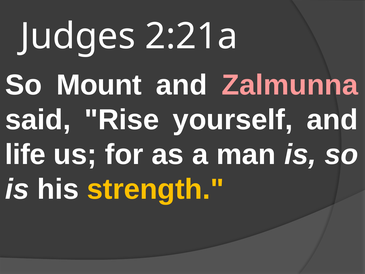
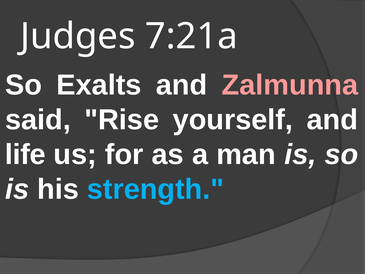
2:21a: 2:21a -> 7:21a (191, 36)
Mount: Mount -> Exalts (99, 85)
strength colour: yellow -> light blue (155, 189)
